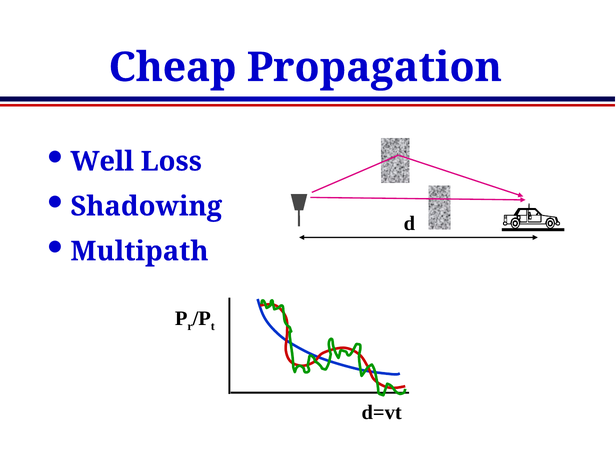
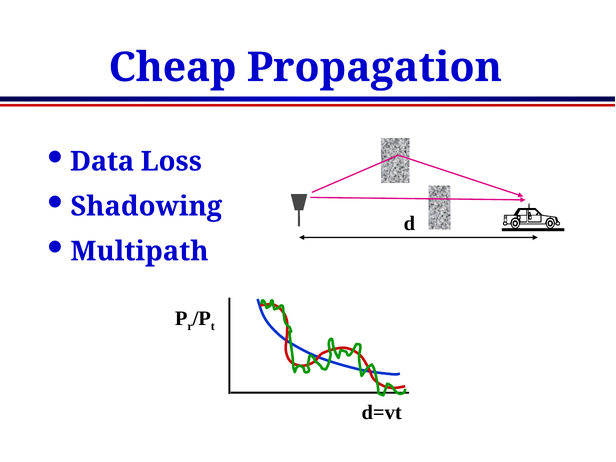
Well: Well -> Data (102, 161)
